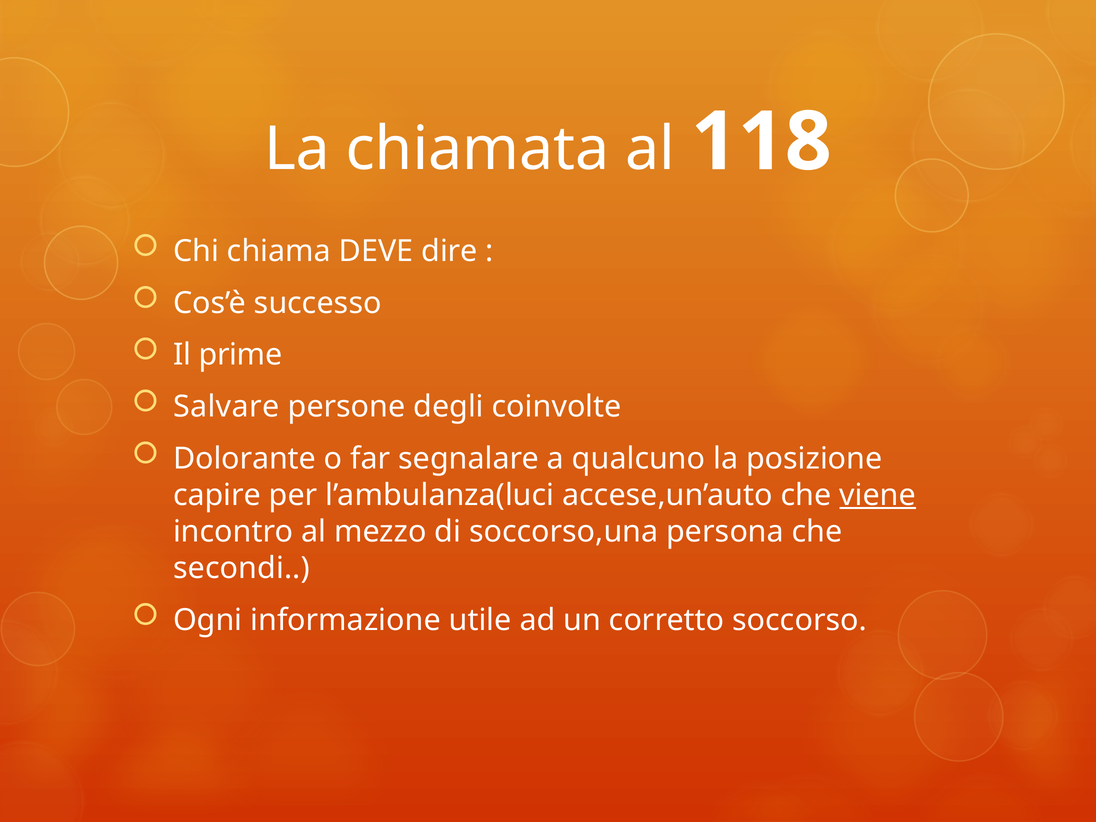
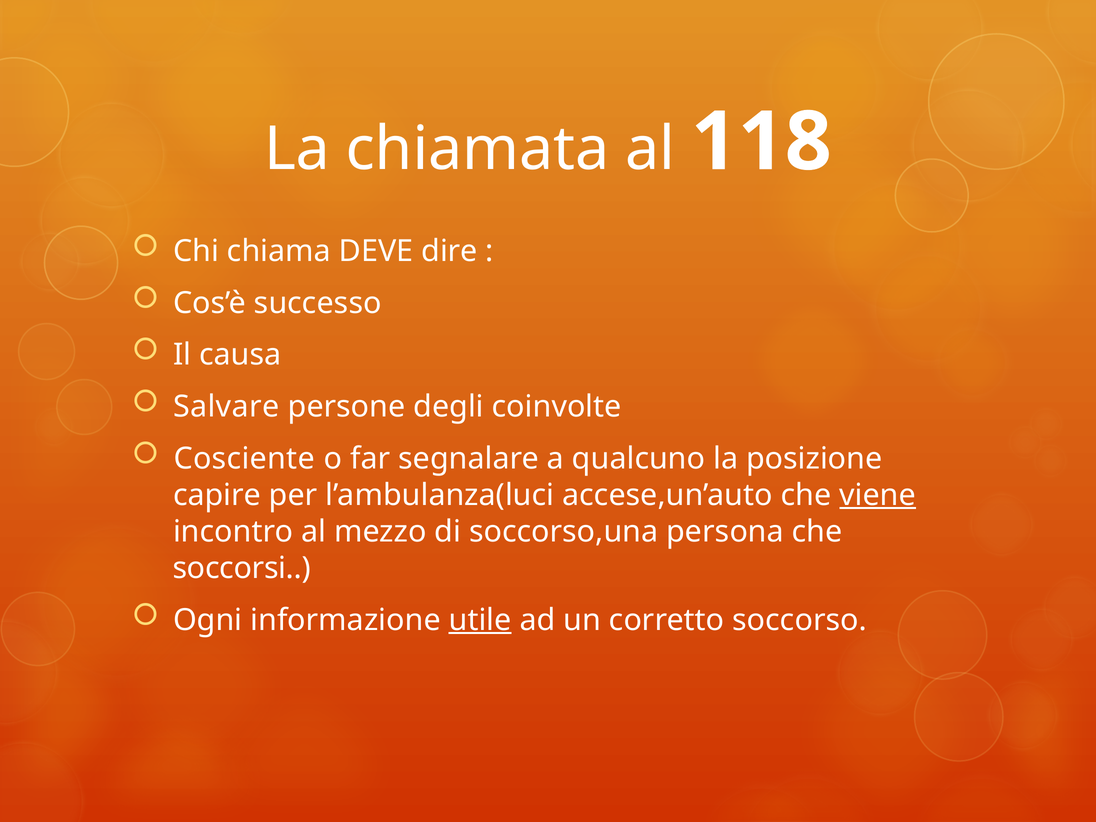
prime: prime -> causa (240, 355)
Dolorante: Dolorante -> Cosciente (244, 458)
secondi: secondi -> soccorsi (242, 568)
utile underline: none -> present (480, 620)
